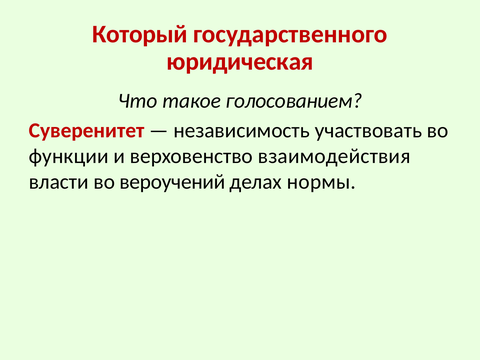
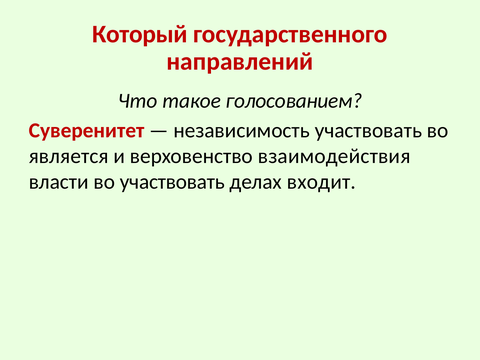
юридическая: юридическая -> направлений (240, 61)
функции: функции -> является (69, 156)
во вероучений: вероучений -> участвовать (172, 182)
нормы: нормы -> входит (321, 182)
